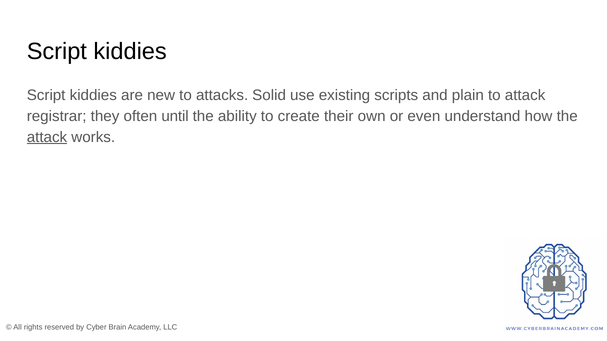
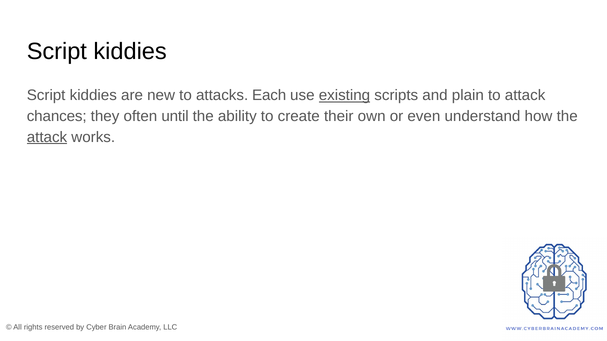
Solid: Solid -> Each (269, 95)
existing underline: none -> present (344, 95)
registrar: registrar -> chances (57, 116)
